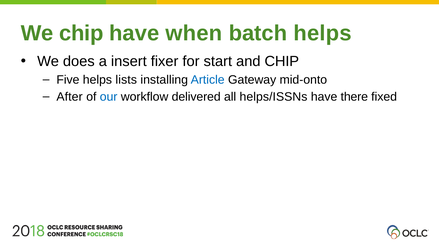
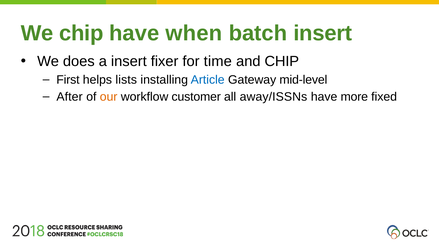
batch helps: helps -> insert (323, 33)
start: start -> time (218, 61)
Five: Five -> First (68, 80)
mid-onto: mid-onto -> mid-level (303, 80)
our colour: blue -> orange (109, 97)
delivered: delivered -> customer (196, 97)
helps/ISSNs: helps/ISSNs -> away/ISSNs (273, 97)
there: there -> more (354, 97)
